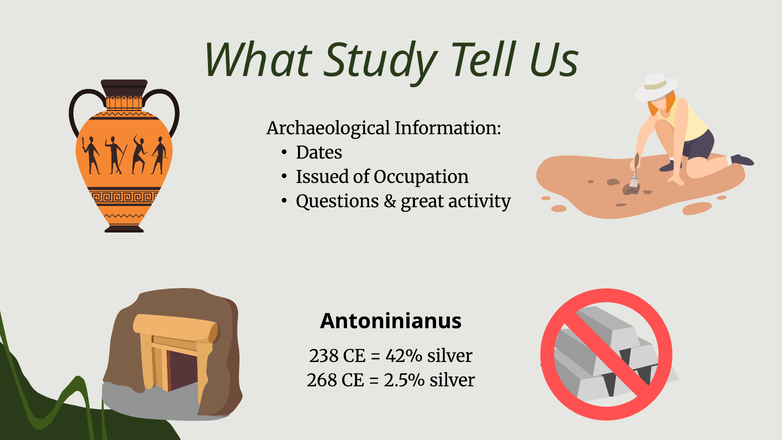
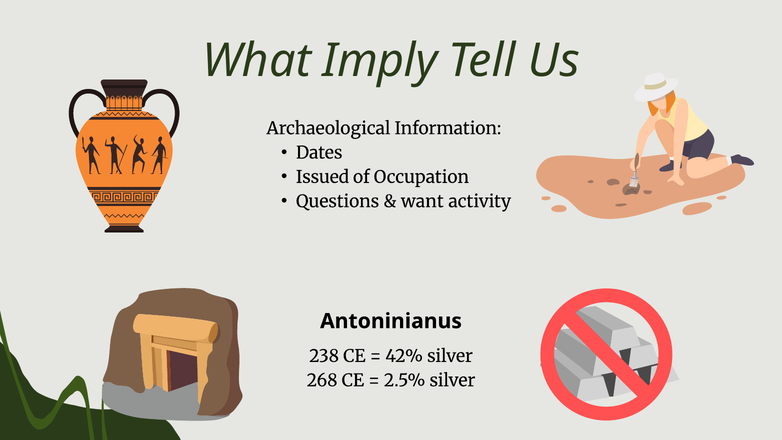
Study: Study -> Imply (380, 61)
great: great -> want (422, 201)
